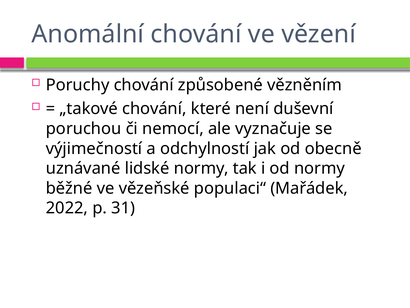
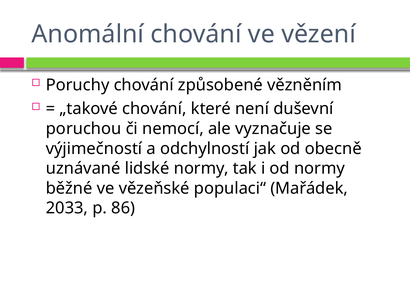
2022: 2022 -> 2033 (67, 208)
31: 31 -> 86 (123, 208)
